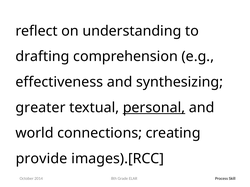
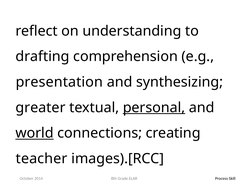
effectiveness: effectiveness -> presentation (59, 82)
world underline: none -> present (35, 133)
provide: provide -> teacher (42, 159)
